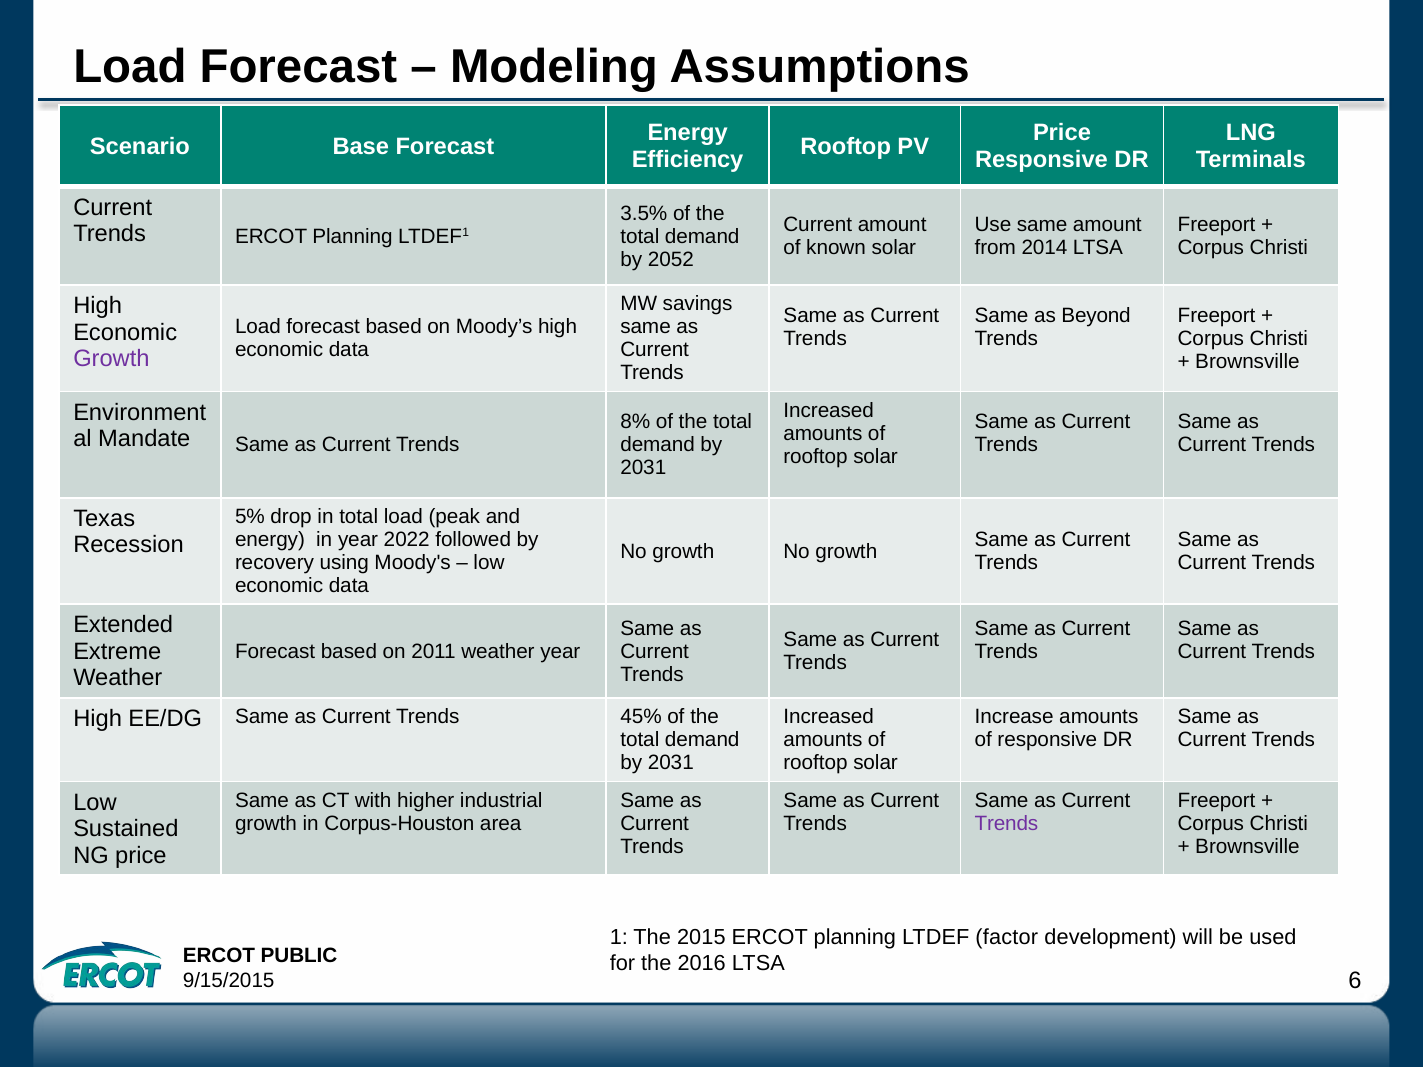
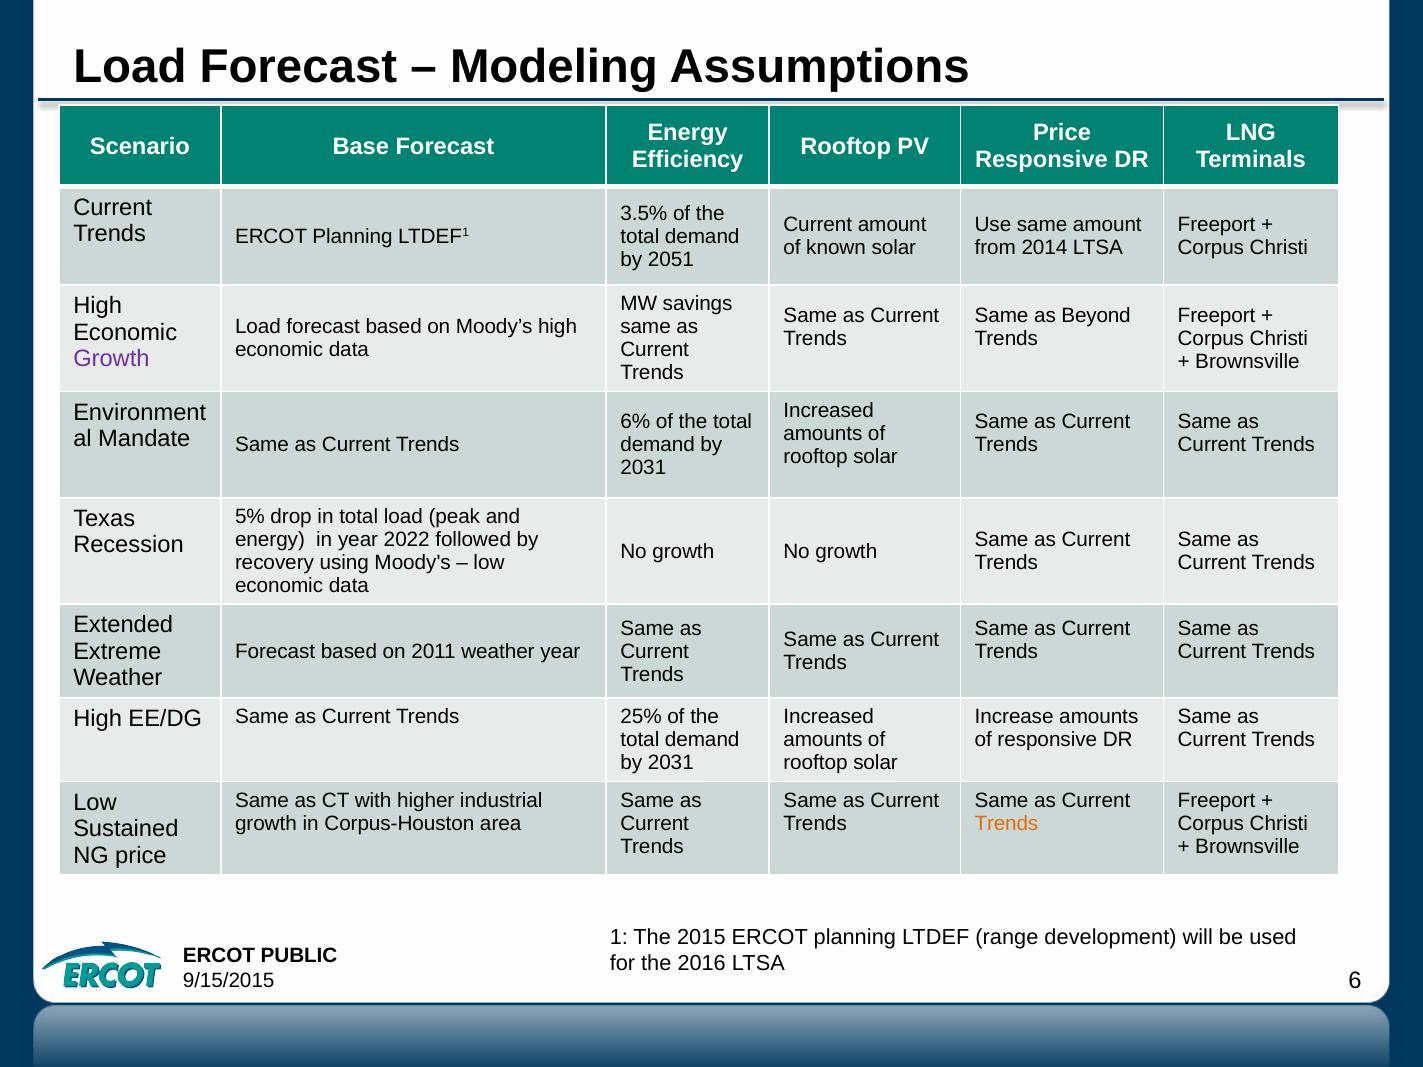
2052: 2052 -> 2051 (671, 259)
8%: 8% -> 6% (635, 422)
45%: 45% -> 25% (641, 717)
Trends colour: purple -> orange (1006, 824)
factor: factor -> range (1007, 938)
